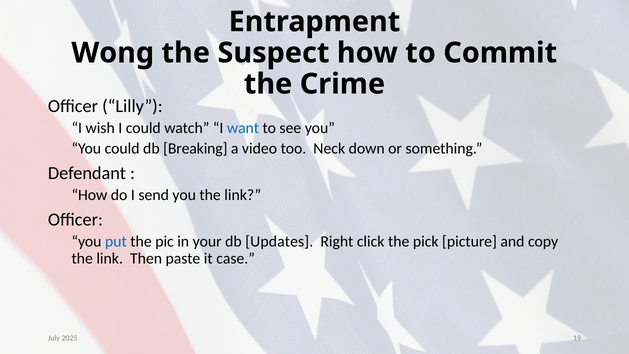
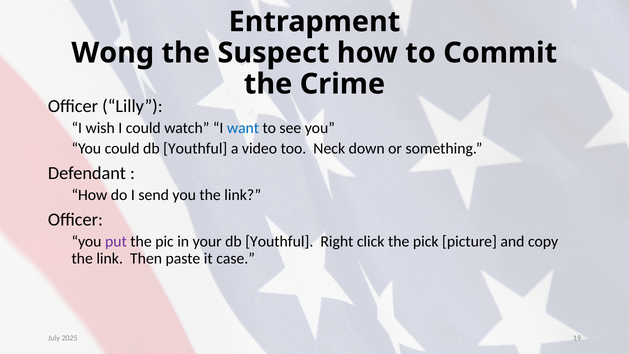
could db Breaking: Breaking -> Youthful (195, 148)
put colour: blue -> purple (116, 241)
your db Updates: Updates -> Youthful (279, 241)
